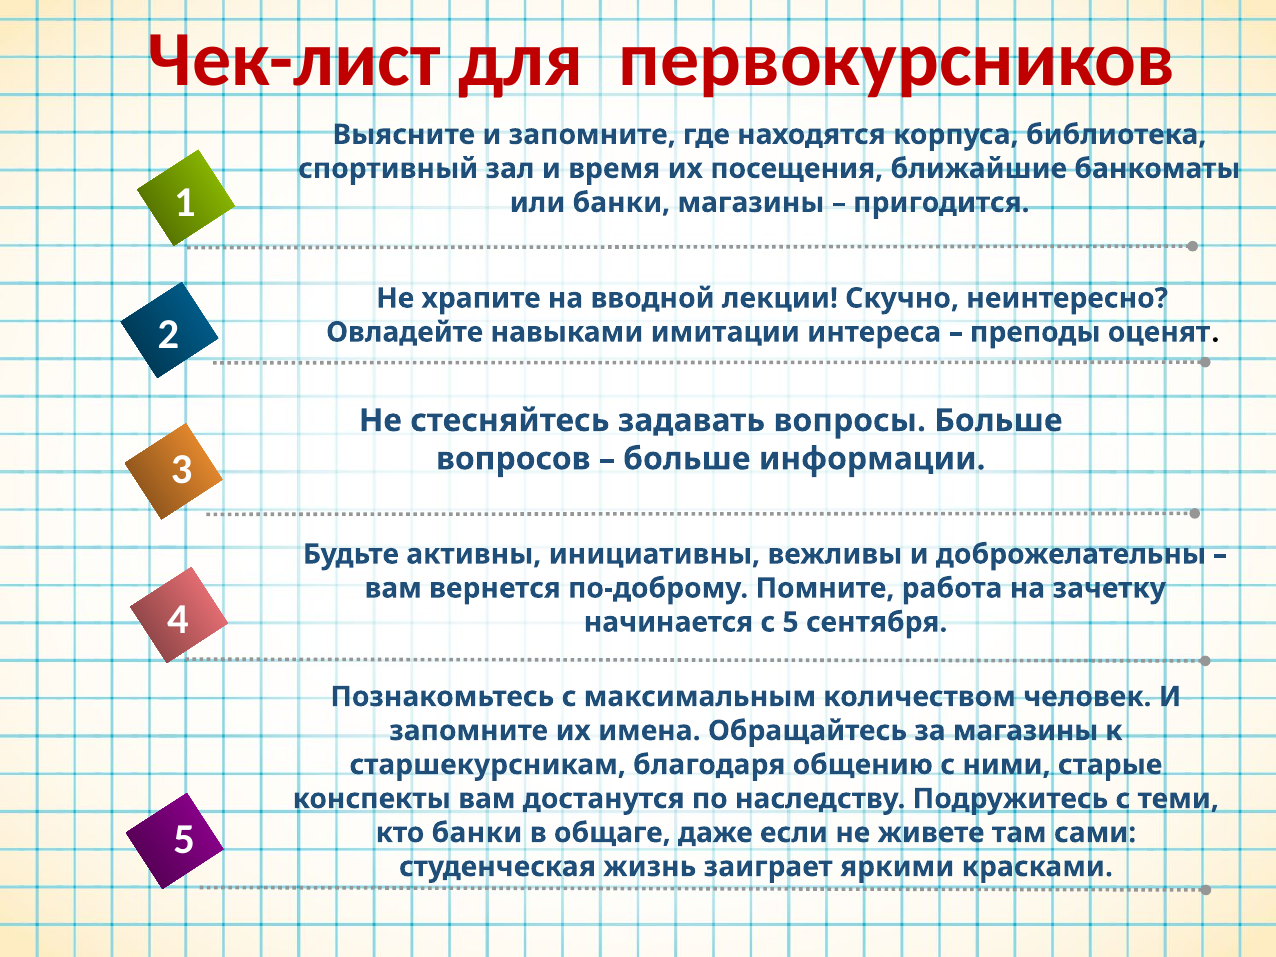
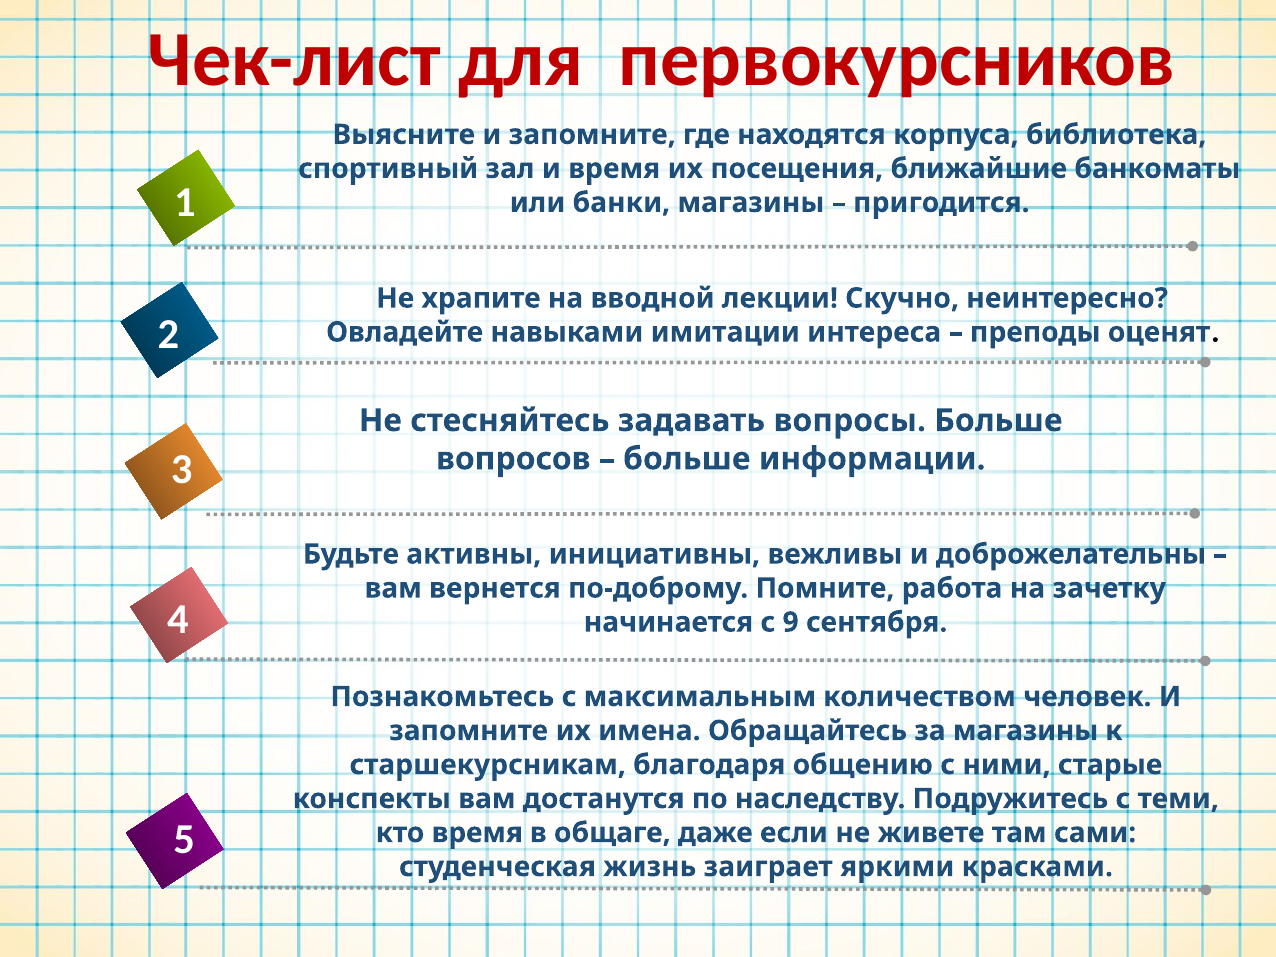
с 5: 5 -> 9 (791, 622)
кто банки: банки -> время (477, 833)
